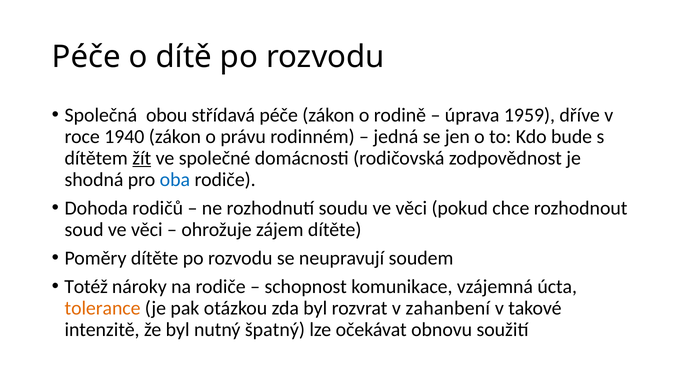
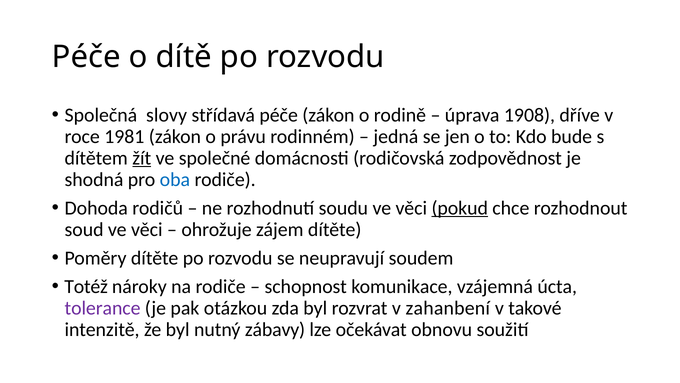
obou: obou -> slovy (167, 115)
1959: 1959 -> 1908 (529, 115)
1940: 1940 -> 1981 (124, 136)
pokud underline: none -> present (460, 208)
tolerance colour: orange -> purple (103, 308)
špatný: špatný -> zábavy (275, 329)
